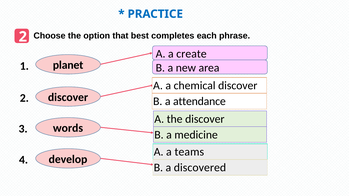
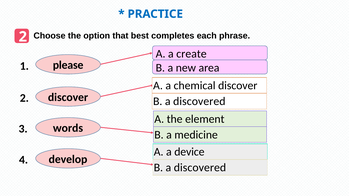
planet: planet -> please (68, 65)
attendance: attendance -> discovered (199, 102)
the discover: discover -> element (205, 119)
teams: teams -> device (189, 152)
